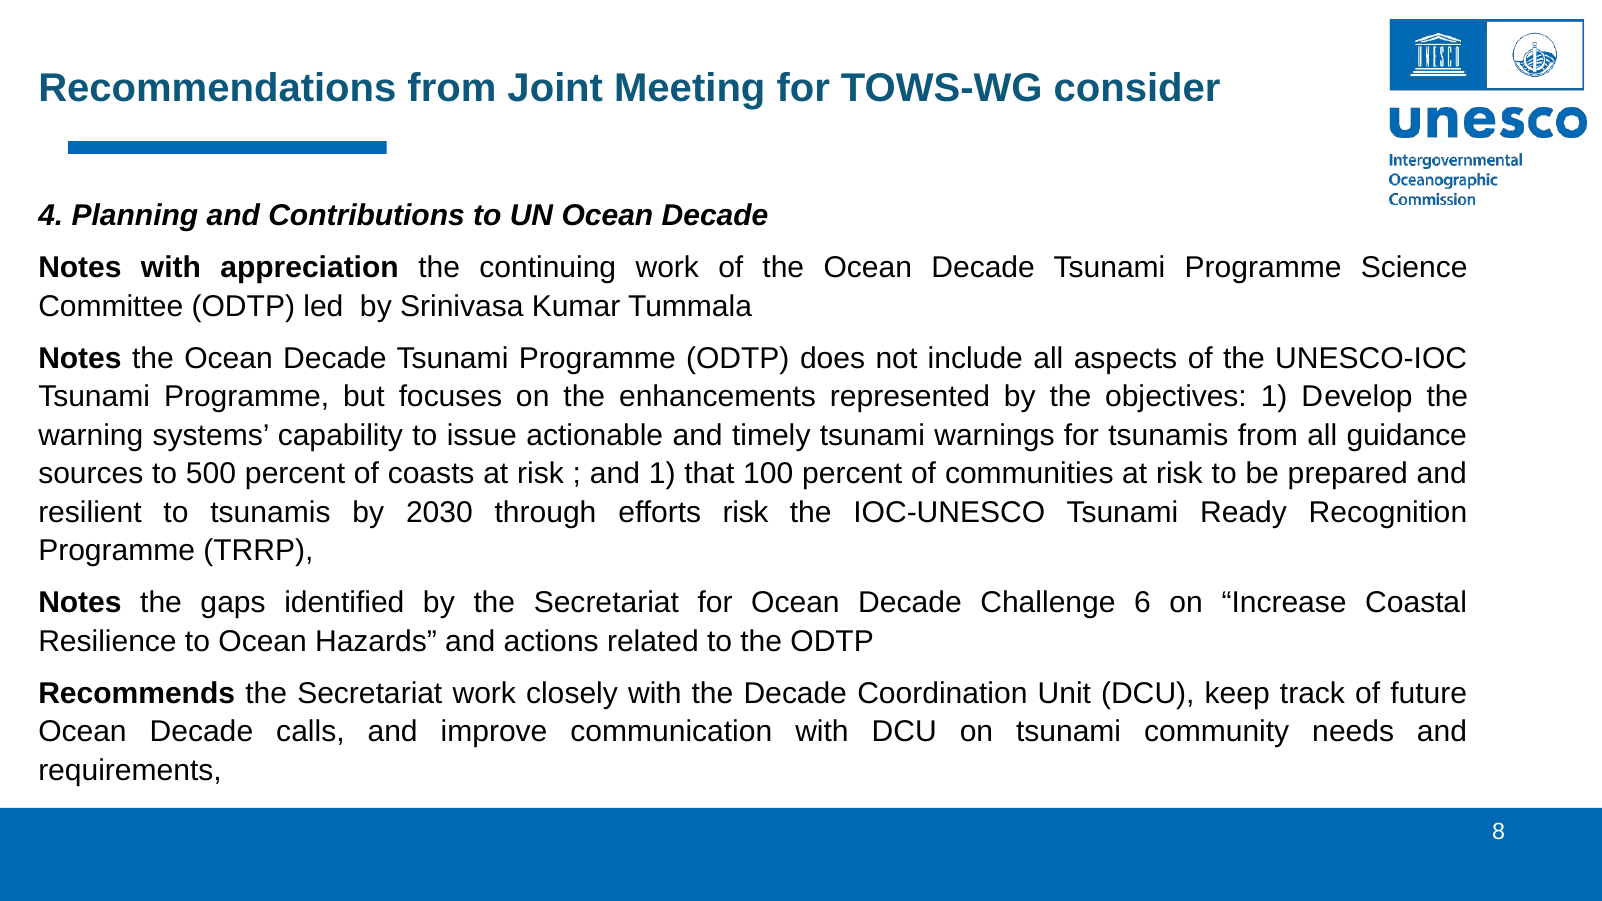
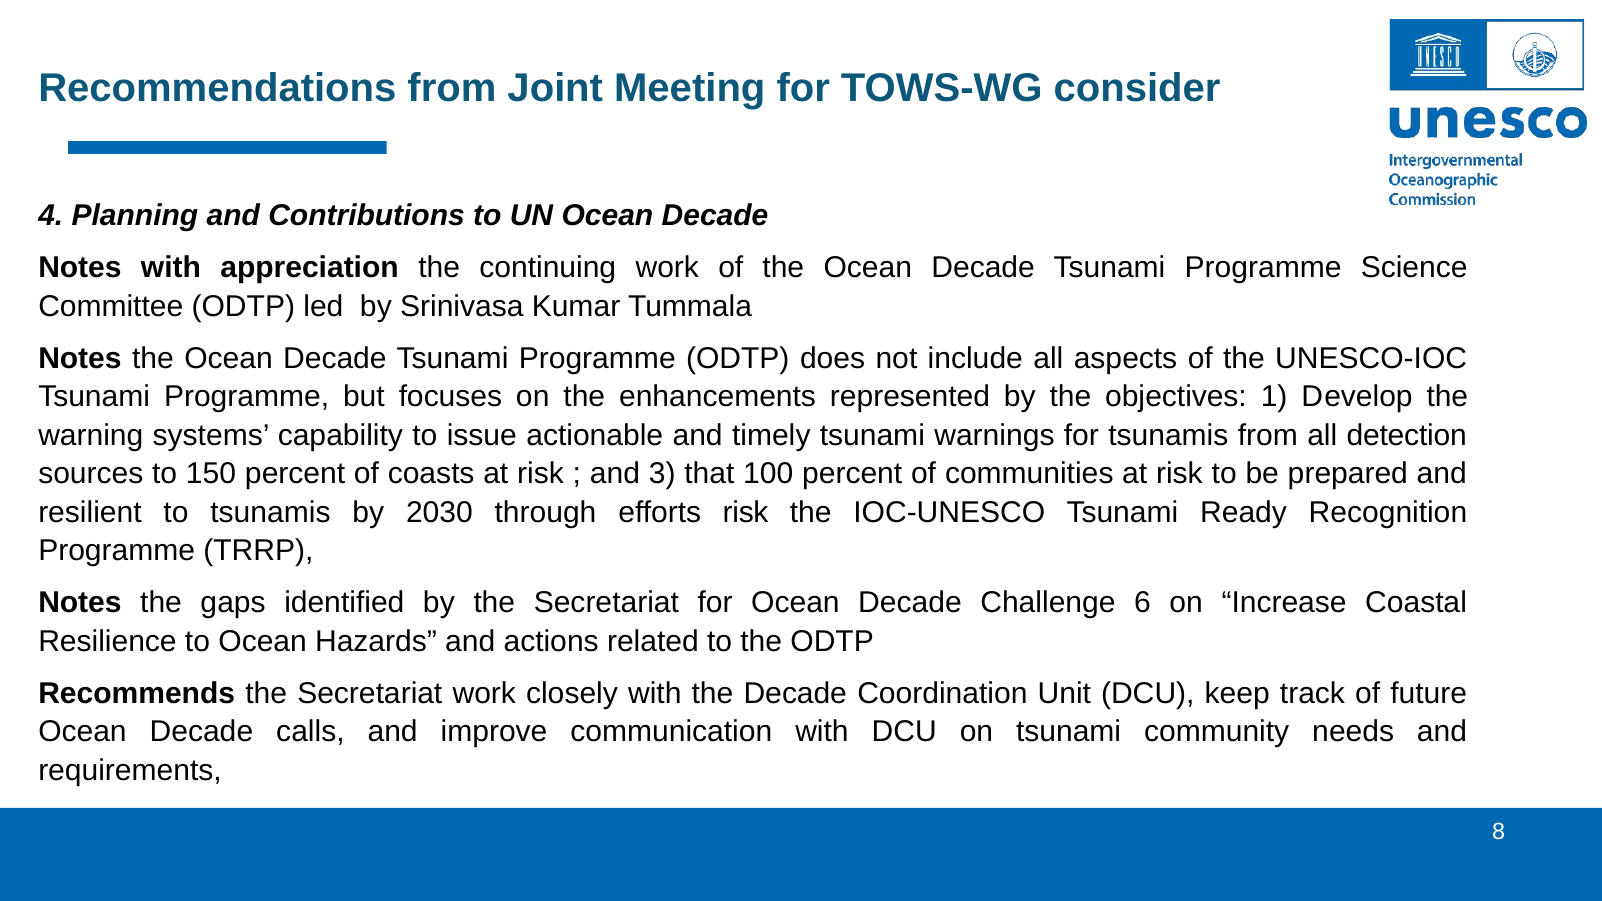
guidance: guidance -> detection (1407, 435)
500: 500 -> 150 (211, 474)
and 1: 1 -> 3 (662, 474)
